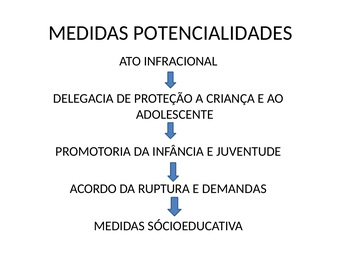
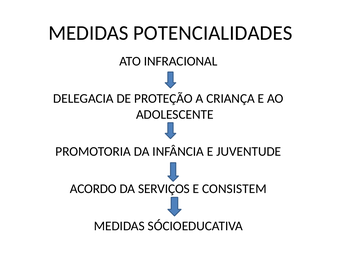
RUPTURA: RUPTURA -> SERVIÇOS (164, 189)
DEMANDAS: DEMANDAS -> CONSISTEM (234, 189)
